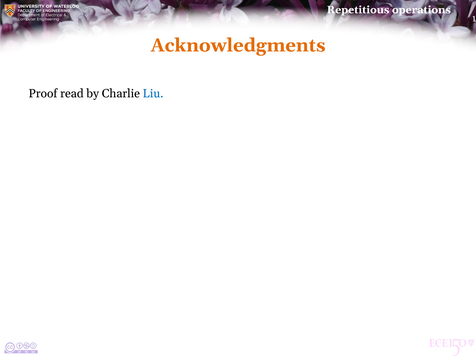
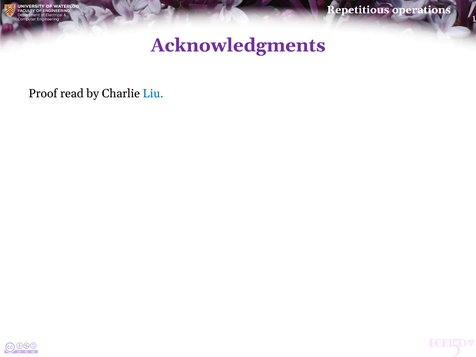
Acknowledgments colour: orange -> purple (238, 45)
